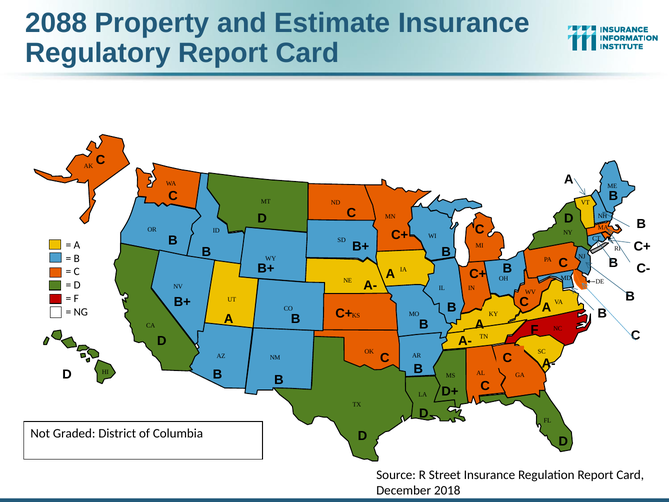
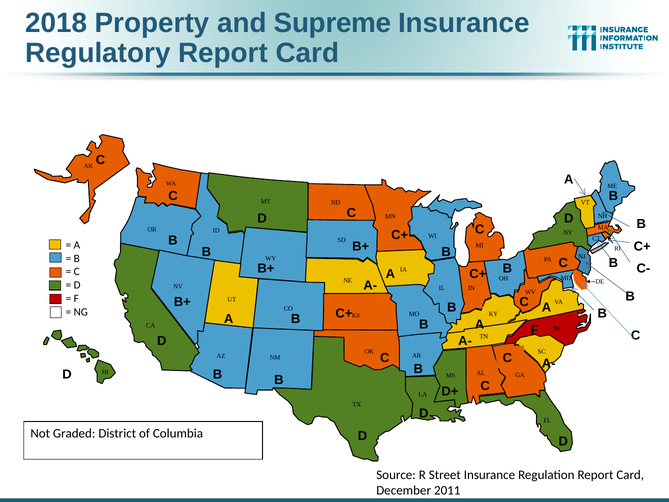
2088: 2088 -> 2018 (56, 23)
Estimate: Estimate -> Supreme (333, 23)
2018: 2018 -> 2011 (447, 490)
